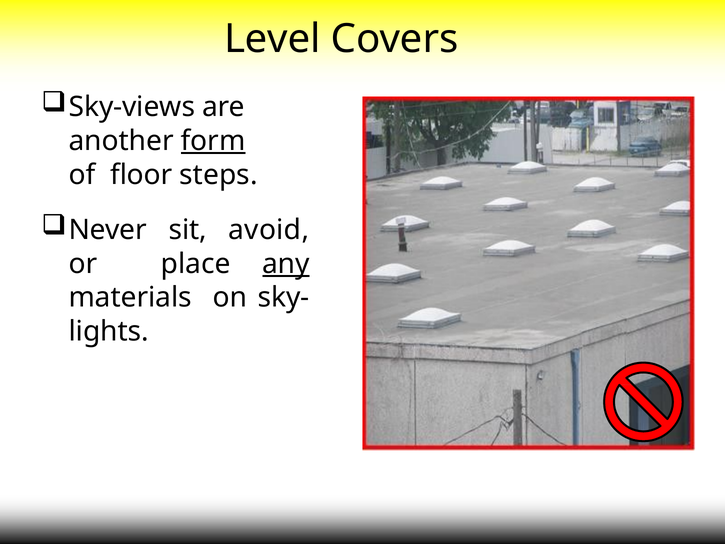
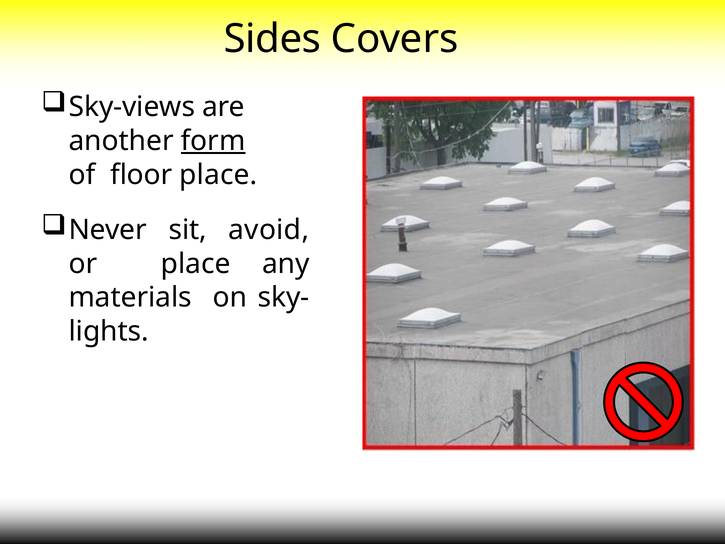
Level: Level -> Sides (272, 39)
floor steps: steps -> place (218, 175)
any underline: present -> none (286, 264)
